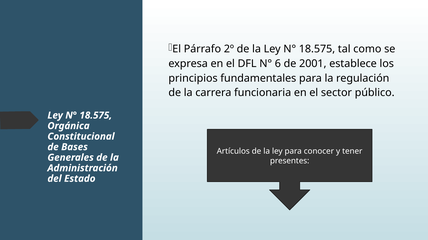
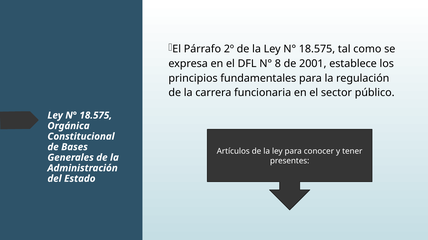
6: 6 -> 8 (278, 64)
